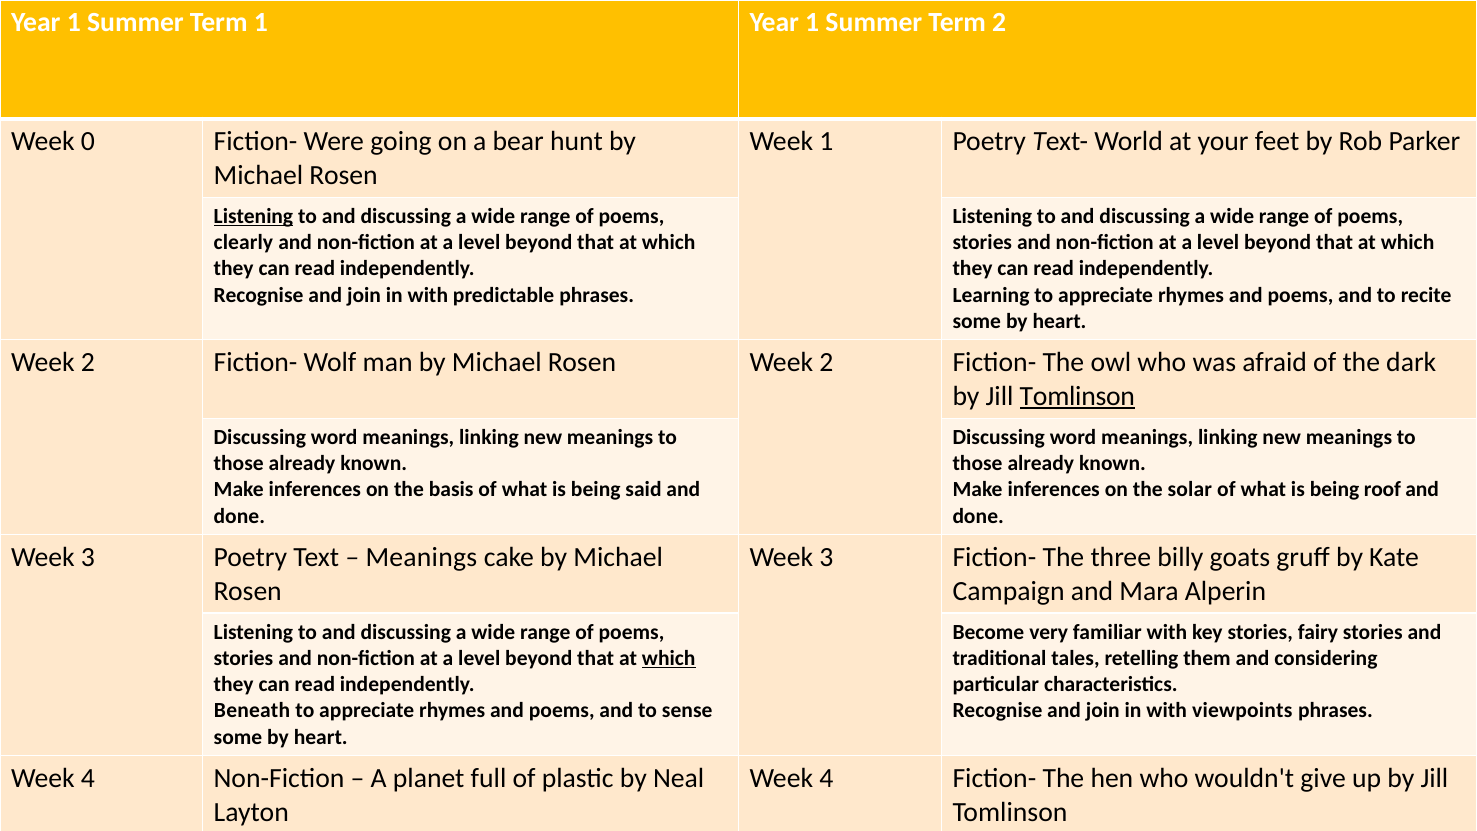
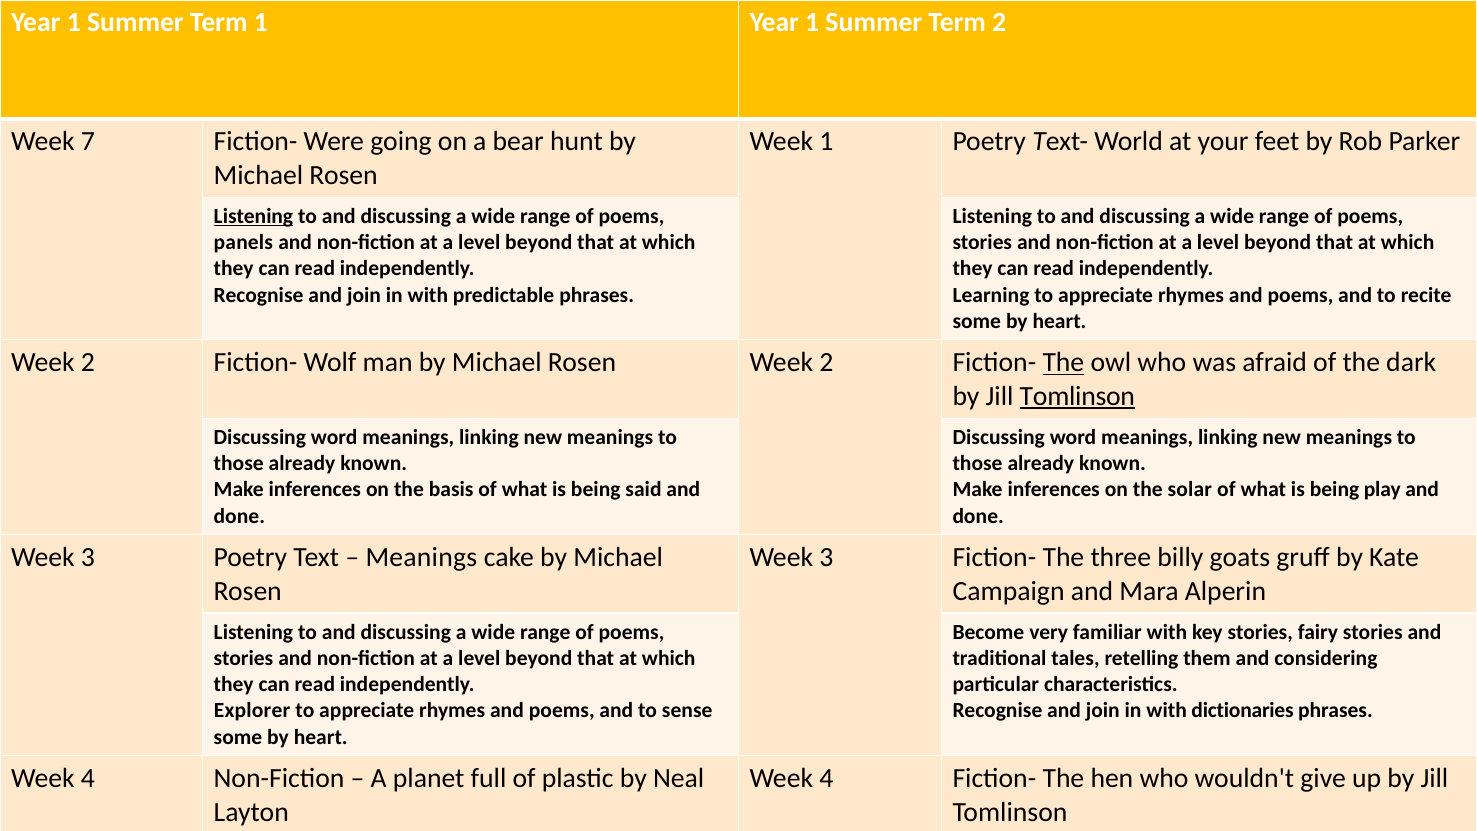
0: 0 -> 7 (88, 141)
clearly: clearly -> panels (243, 243)
The underline: none -> present (1063, 362)
roof: roof -> play (1382, 490)
which underline: present -> none (669, 658)
Beneath: Beneath -> Explorer (252, 711)
viewpoints: viewpoints -> dictionaries (1243, 711)
